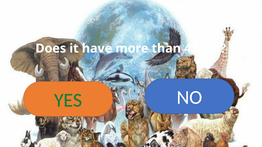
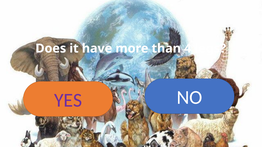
YES colour: green -> purple (68, 101)
